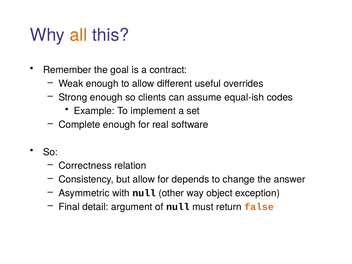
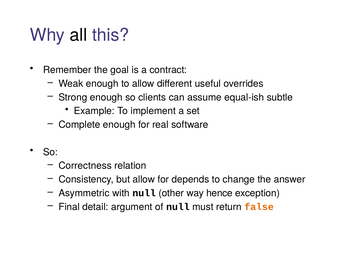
all colour: orange -> black (78, 35)
codes: codes -> subtle (280, 97)
object: object -> hence (220, 193)
